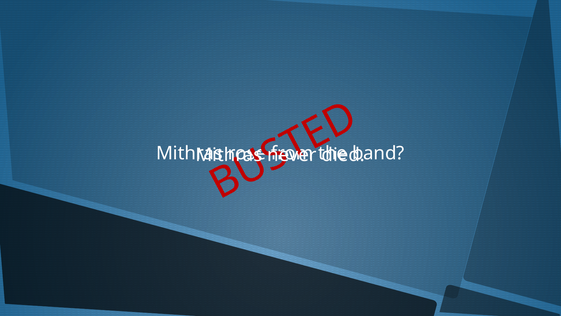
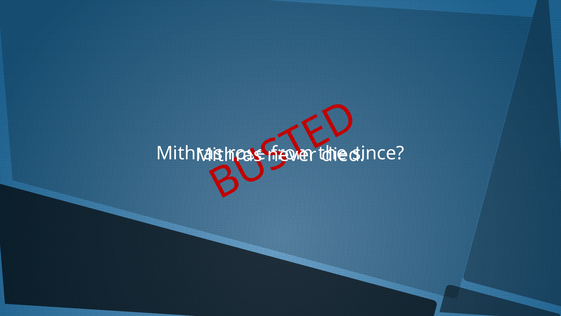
band: band -> since (378, 153)
